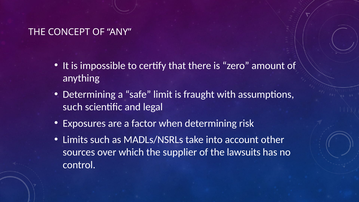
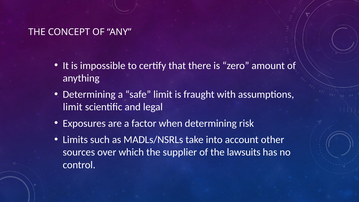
such: such -> limit (73, 107)
